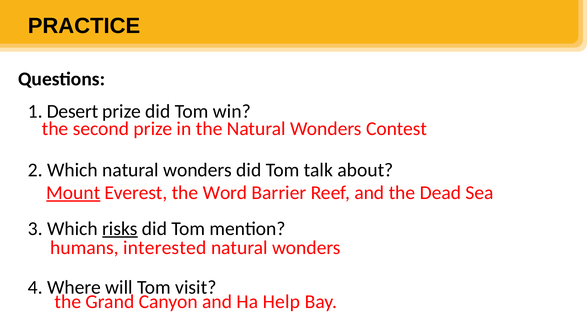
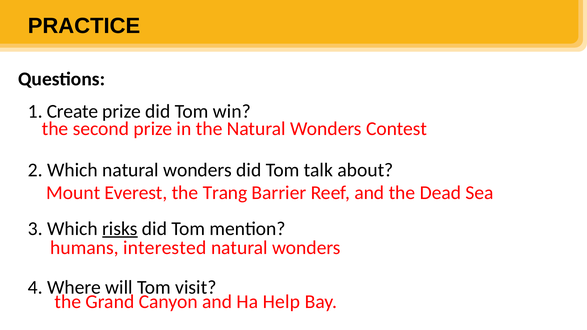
Desert: Desert -> Create (73, 111)
Mount underline: present -> none (73, 193)
Word: Word -> Trang (225, 193)
